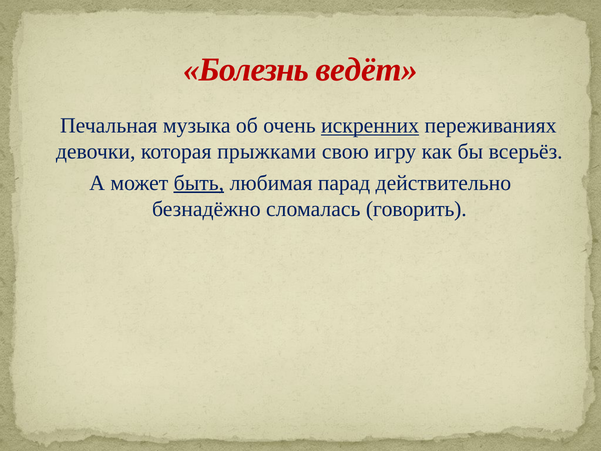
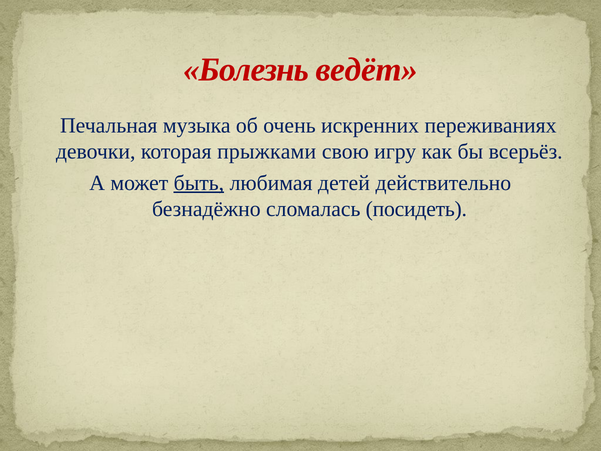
искренних underline: present -> none (370, 126)
парад: парад -> детей (344, 183)
говорить: говорить -> посидеть (416, 209)
